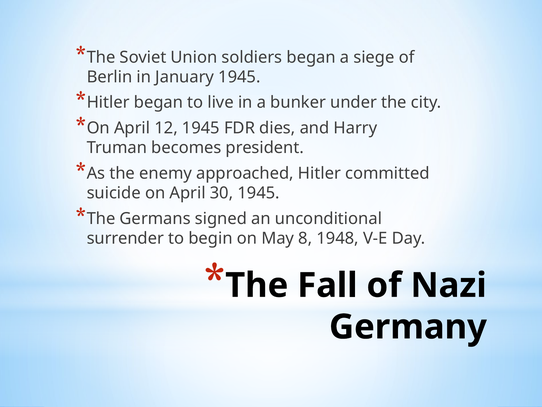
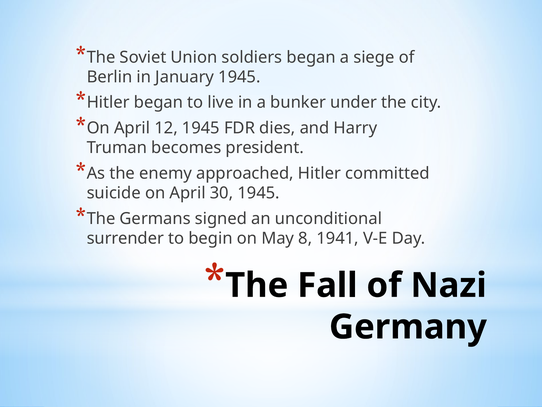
1948: 1948 -> 1941 (338, 238)
